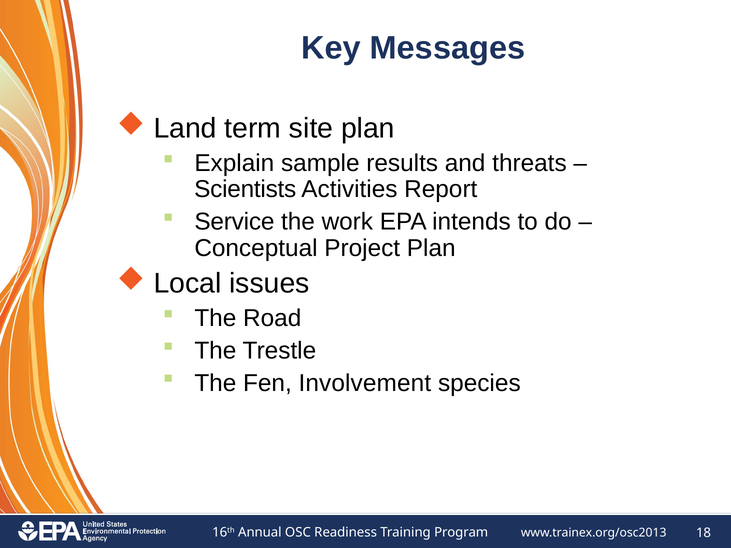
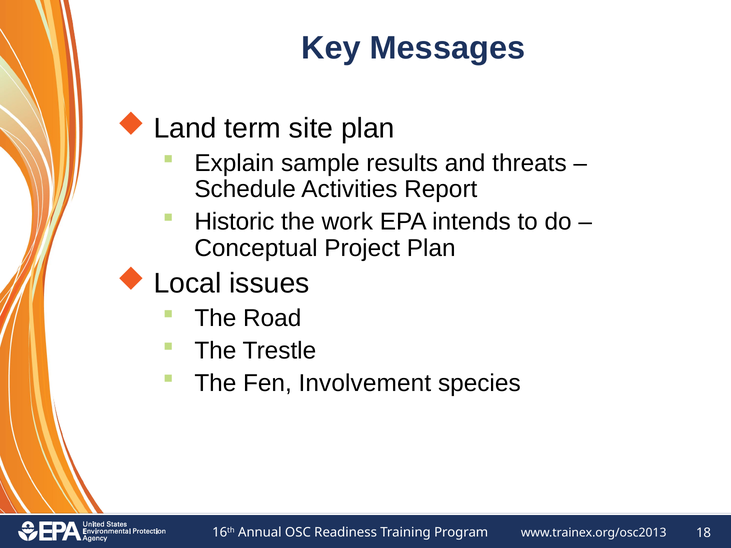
Scientists: Scientists -> Schedule (245, 189)
Service: Service -> Historic (234, 222)
